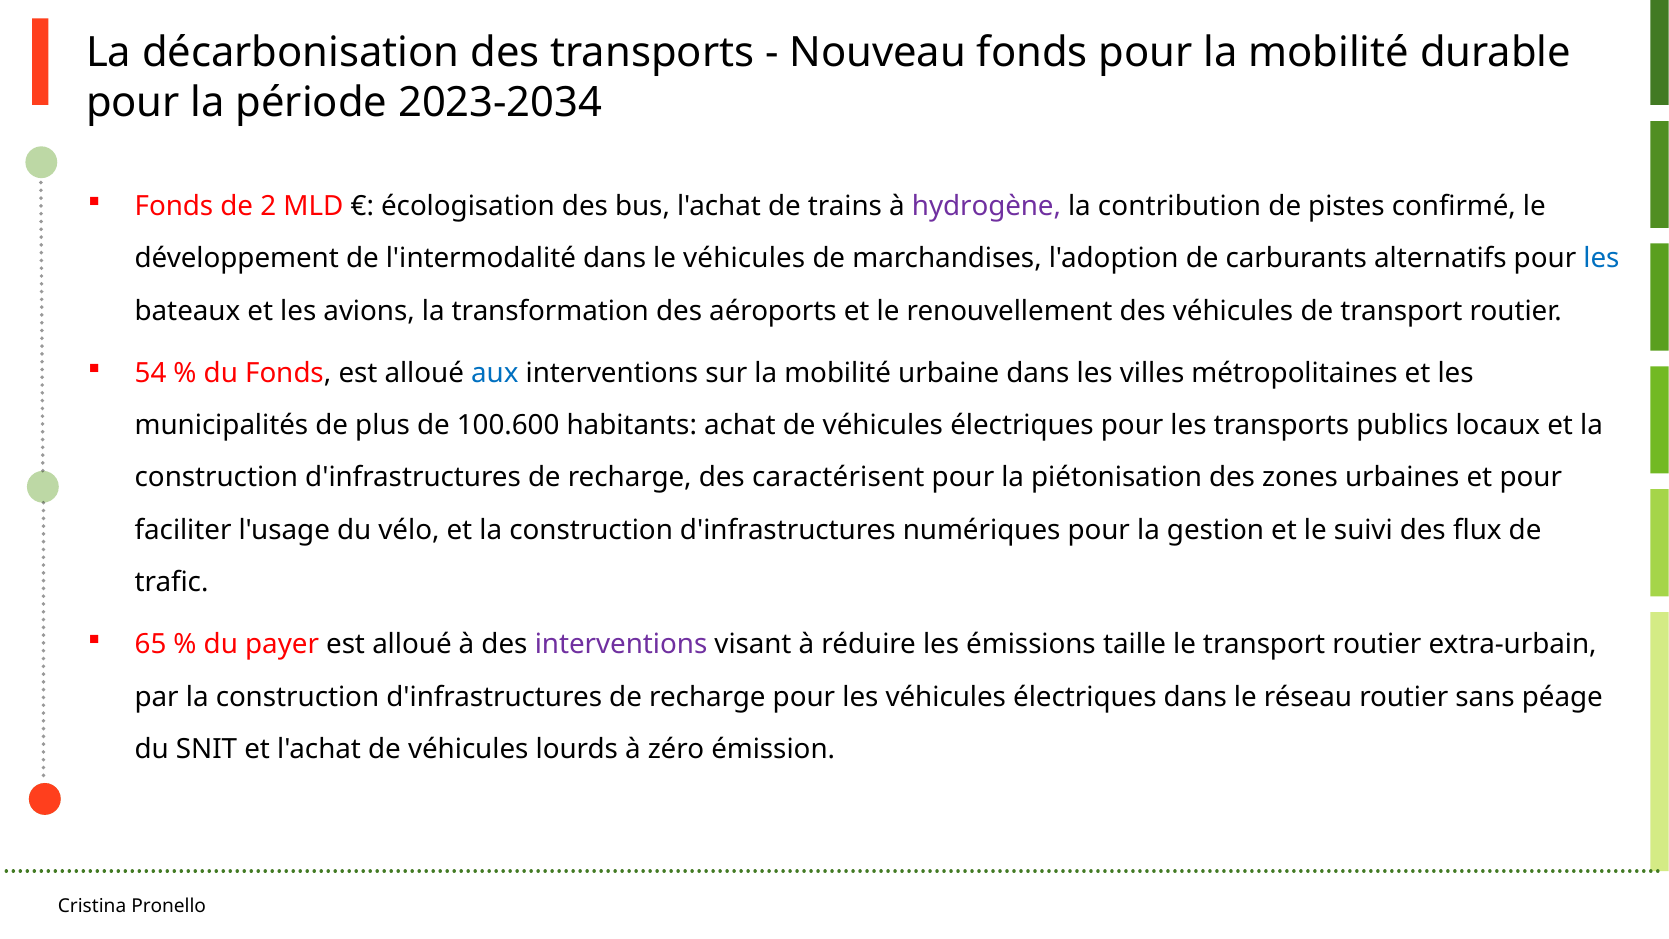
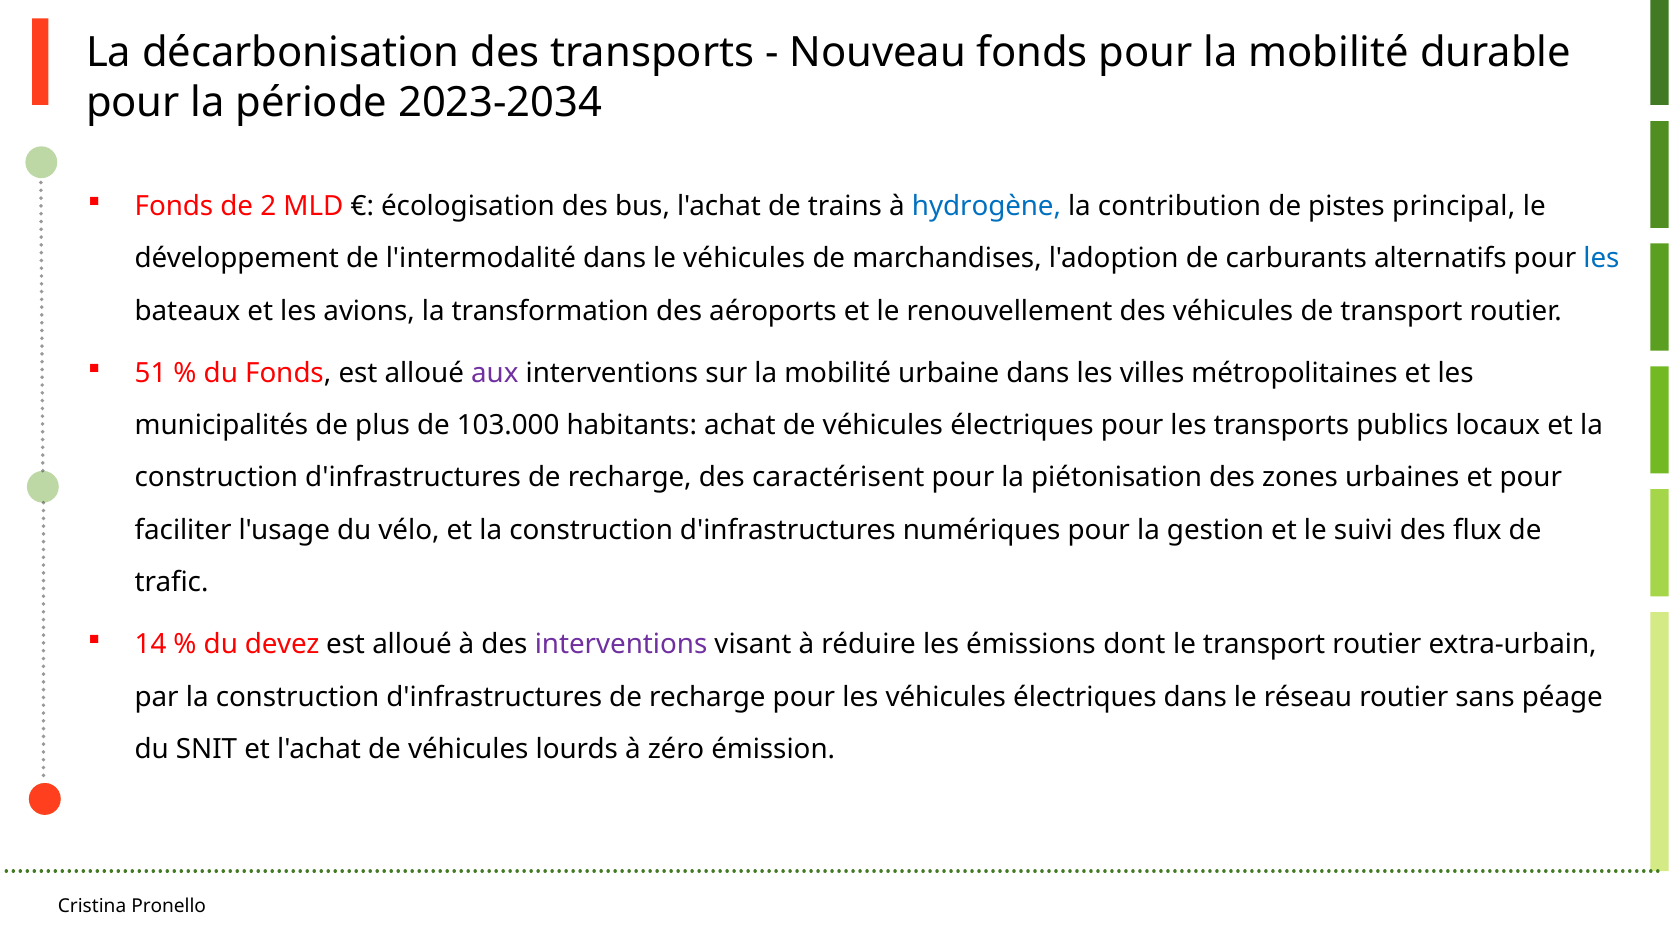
hydrogène colour: purple -> blue (986, 207)
confirmé: confirmé -> principal (1454, 207)
54: 54 -> 51 (151, 373)
aux colour: blue -> purple (495, 373)
100.600: 100.600 -> 103.000 (508, 426)
65: 65 -> 14 (151, 645)
payer: payer -> devez (282, 645)
taille: taille -> dont (1134, 645)
